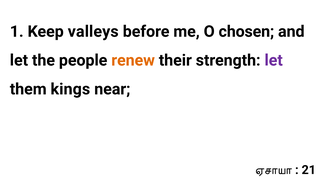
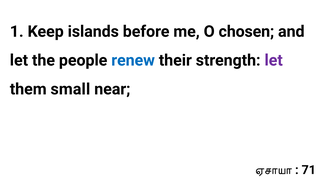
valleys: valleys -> islands (93, 31)
renew colour: orange -> blue (133, 60)
kings: kings -> small (70, 89)
21: 21 -> 71 (309, 169)
